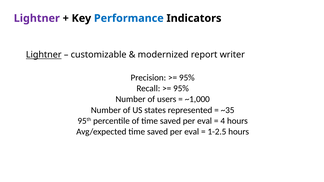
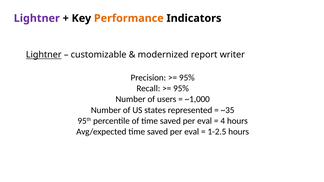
Performance colour: blue -> orange (129, 18)
